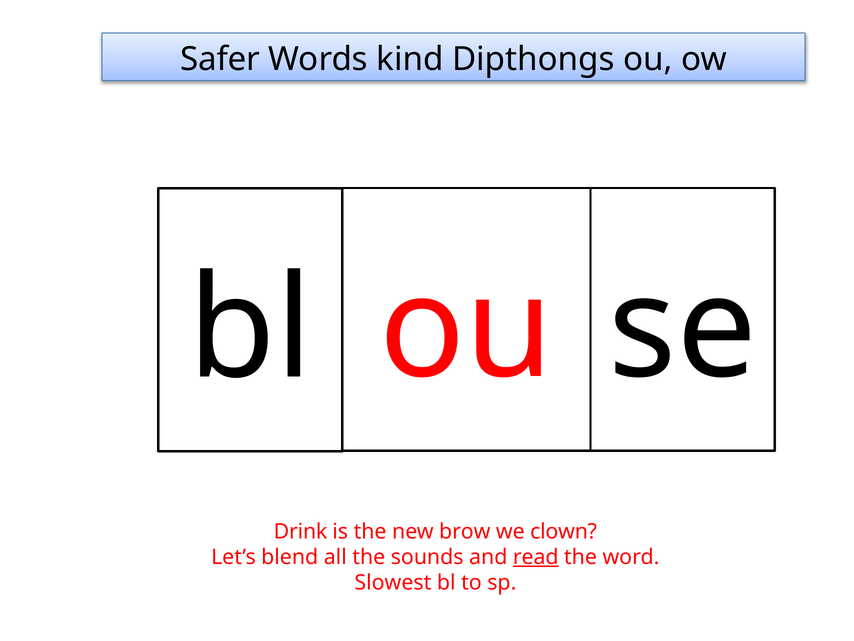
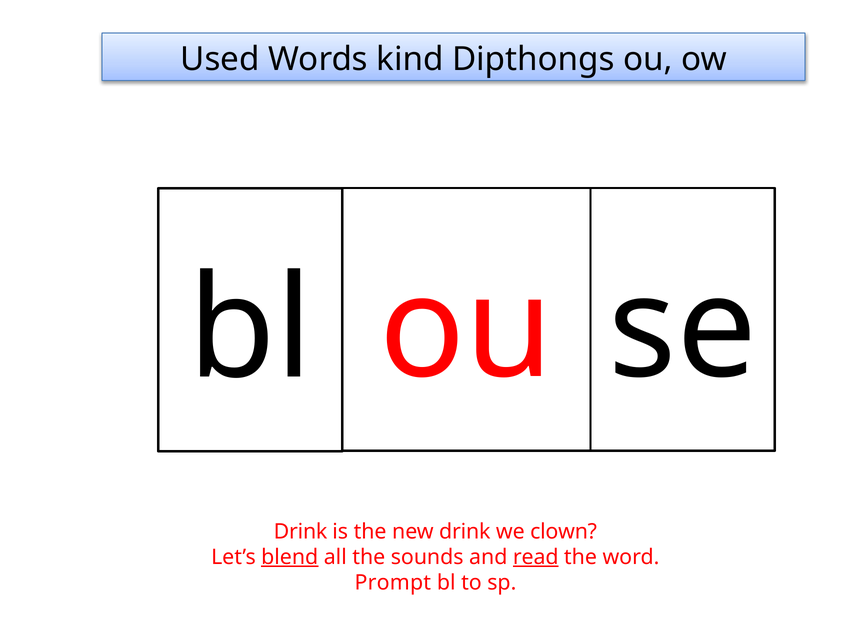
Safer: Safer -> Used (220, 59)
new brow: brow -> drink (465, 531)
blend underline: none -> present (290, 557)
Slowest: Slowest -> Prompt (393, 582)
